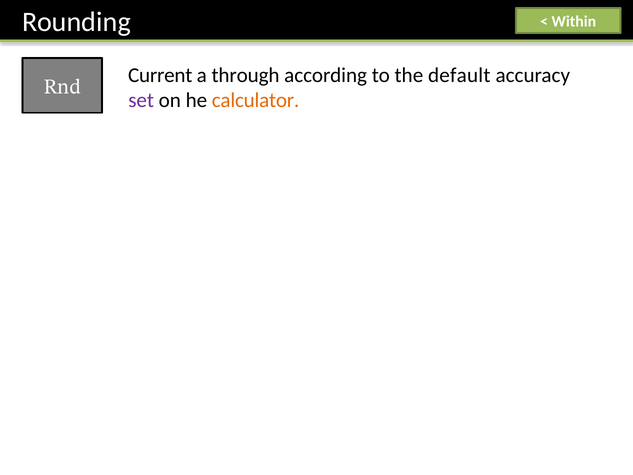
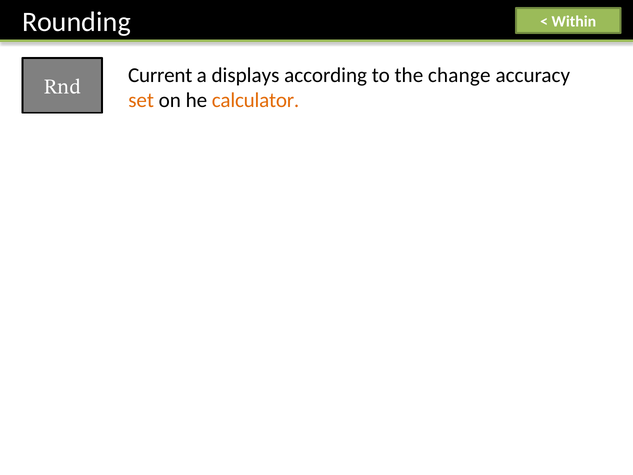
through: through -> displays (245, 75)
default: default -> change (459, 75)
set colour: purple -> orange (141, 100)
